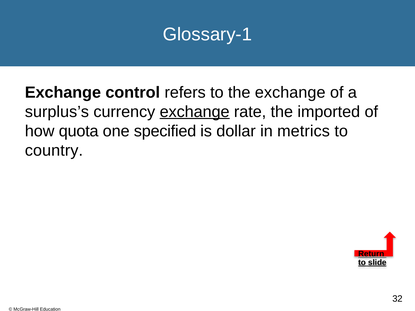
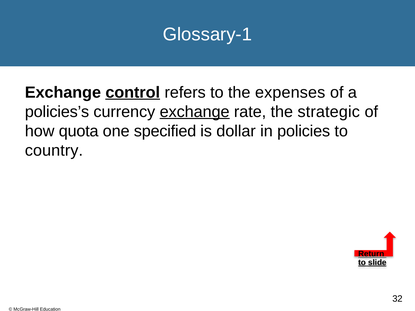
control underline: none -> present (133, 92)
the exchange: exchange -> expenses (290, 92)
surplus’s: surplus’s -> policies’s (57, 112)
imported: imported -> strategic (329, 112)
metrics: metrics -> policies (304, 131)
